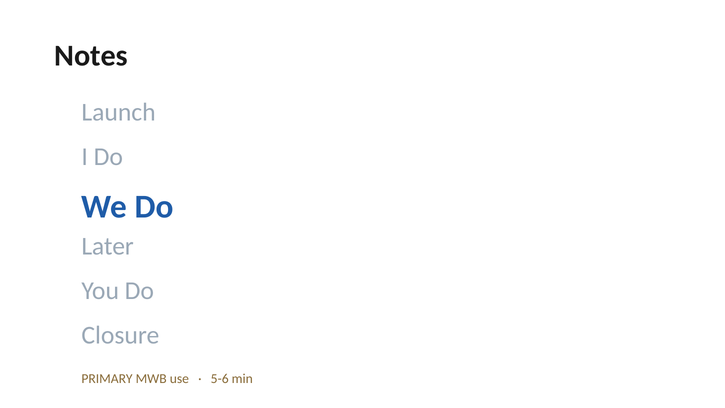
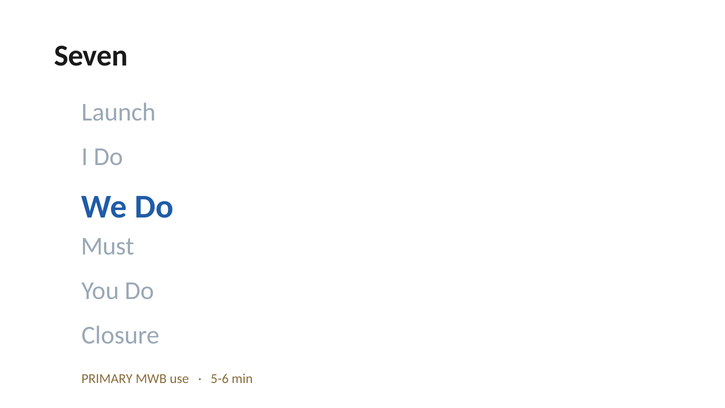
Notes: Notes -> Seven (91, 56)
Later: Later -> Must (108, 246)
